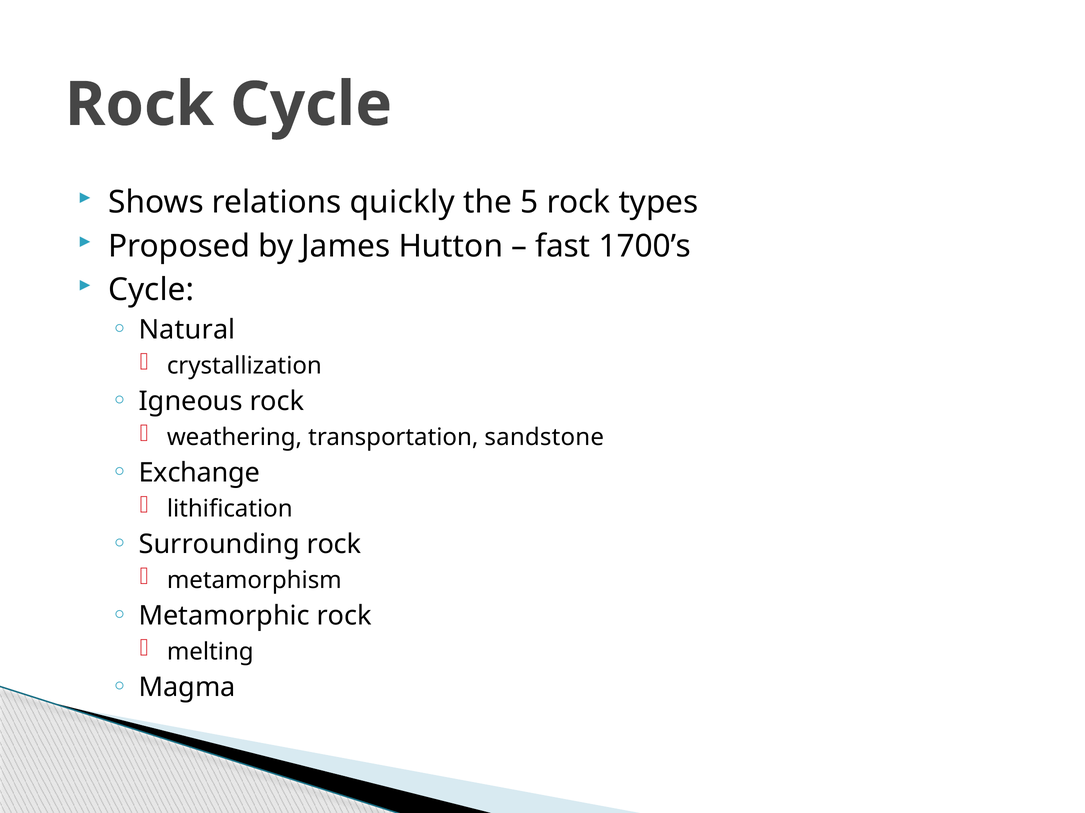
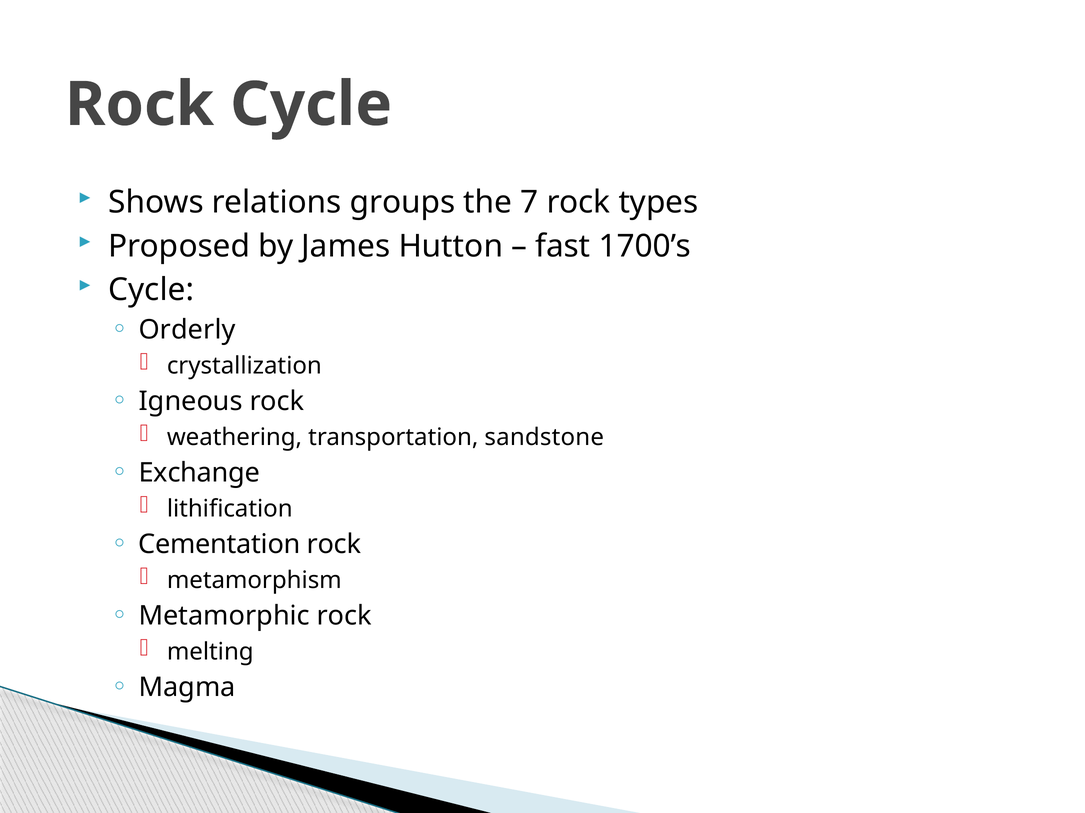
quickly: quickly -> groups (402, 202)
5: 5 -> 7 (529, 202)
Natural: Natural -> Orderly (187, 330)
Surrounding: Surrounding -> Cementation (219, 545)
